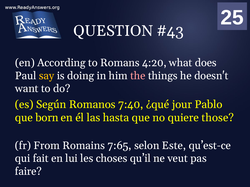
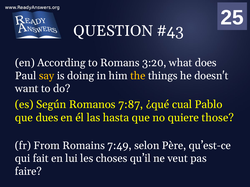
4:20: 4:20 -> 3:20 (154, 63)
the colour: pink -> yellow (138, 76)
7:40: 7:40 -> 7:87 (131, 105)
jour: jour -> cual (182, 105)
born: born -> dues (47, 118)
7:65: 7:65 -> 7:49 (120, 146)
Este: Este -> Père (174, 146)
